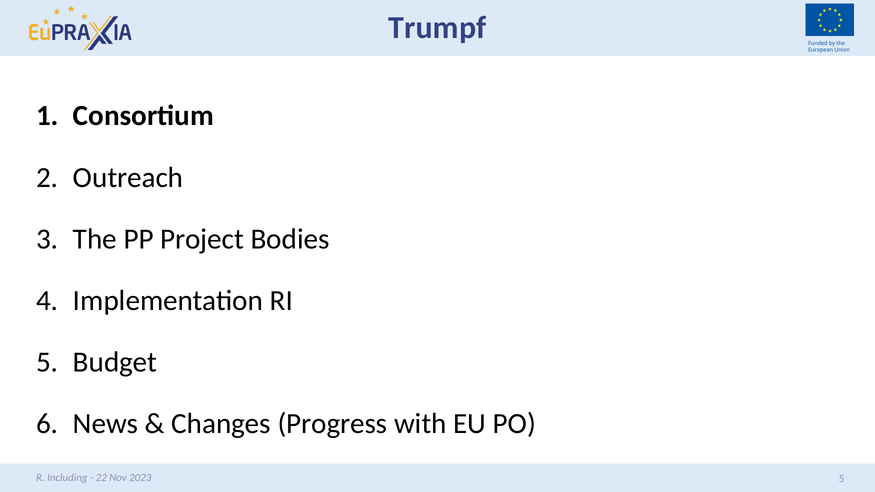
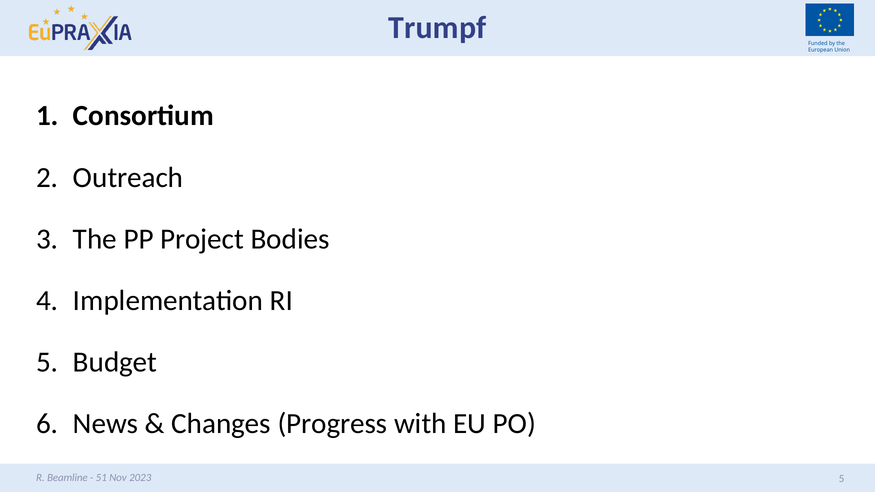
Including: Including -> Beamline (67, 478)
22: 22 -> 51 (101, 478)
